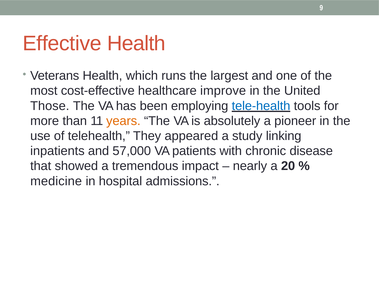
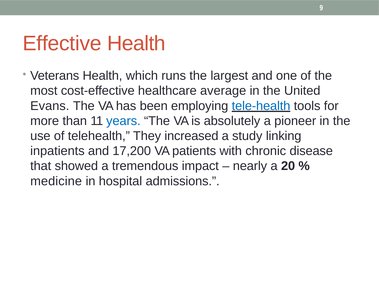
improve: improve -> average (223, 91)
Those: Those -> Evans (50, 106)
years colour: orange -> blue (123, 121)
appeared: appeared -> increased (191, 136)
57,000: 57,000 -> 17,200 (132, 151)
